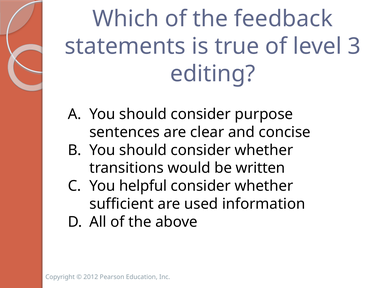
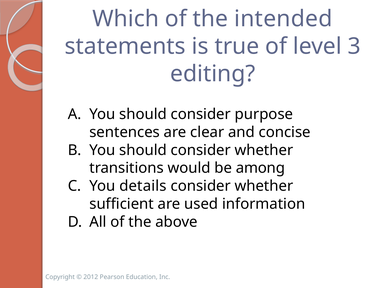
feedback: feedback -> intended (283, 19)
written: written -> among (260, 168)
helpful: helpful -> details (143, 186)
